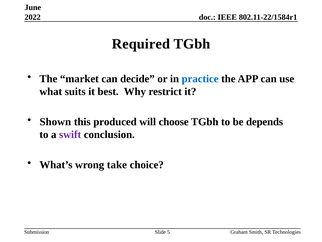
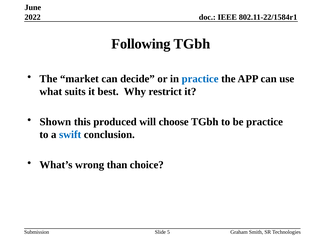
Required: Required -> Following (141, 44)
be depends: depends -> practice (265, 122)
swift colour: purple -> blue (70, 134)
take: take -> than (117, 164)
